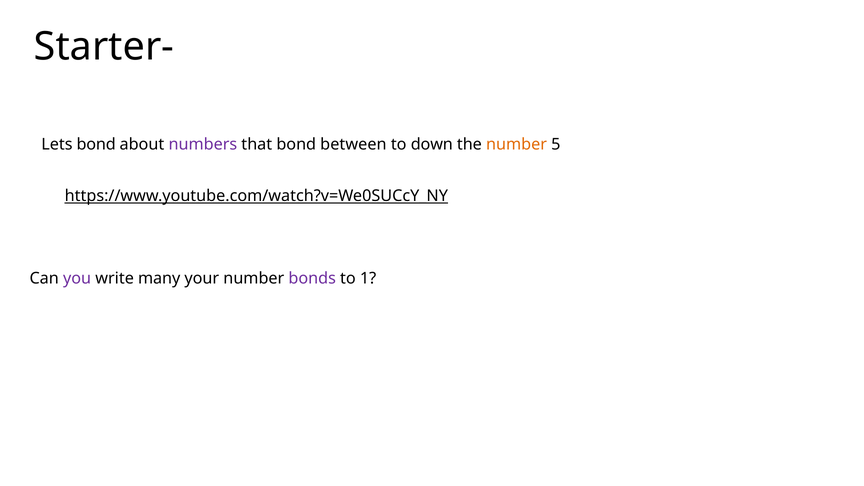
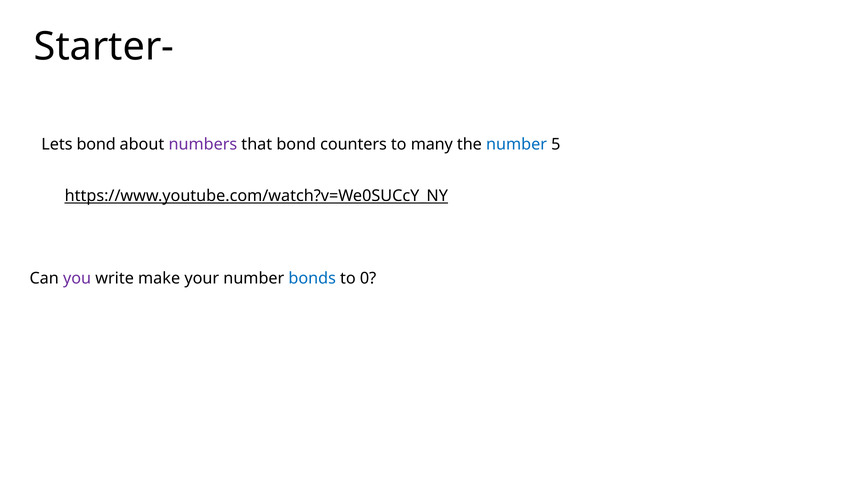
between: between -> counters (354, 144)
down: down -> many (432, 144)
number colour: orange -> blue (517, 144)
many: many -> make (159, 278)
bonds colour: purple -> blue (312, 278)
1: 1 -> 0 (368, 278)
